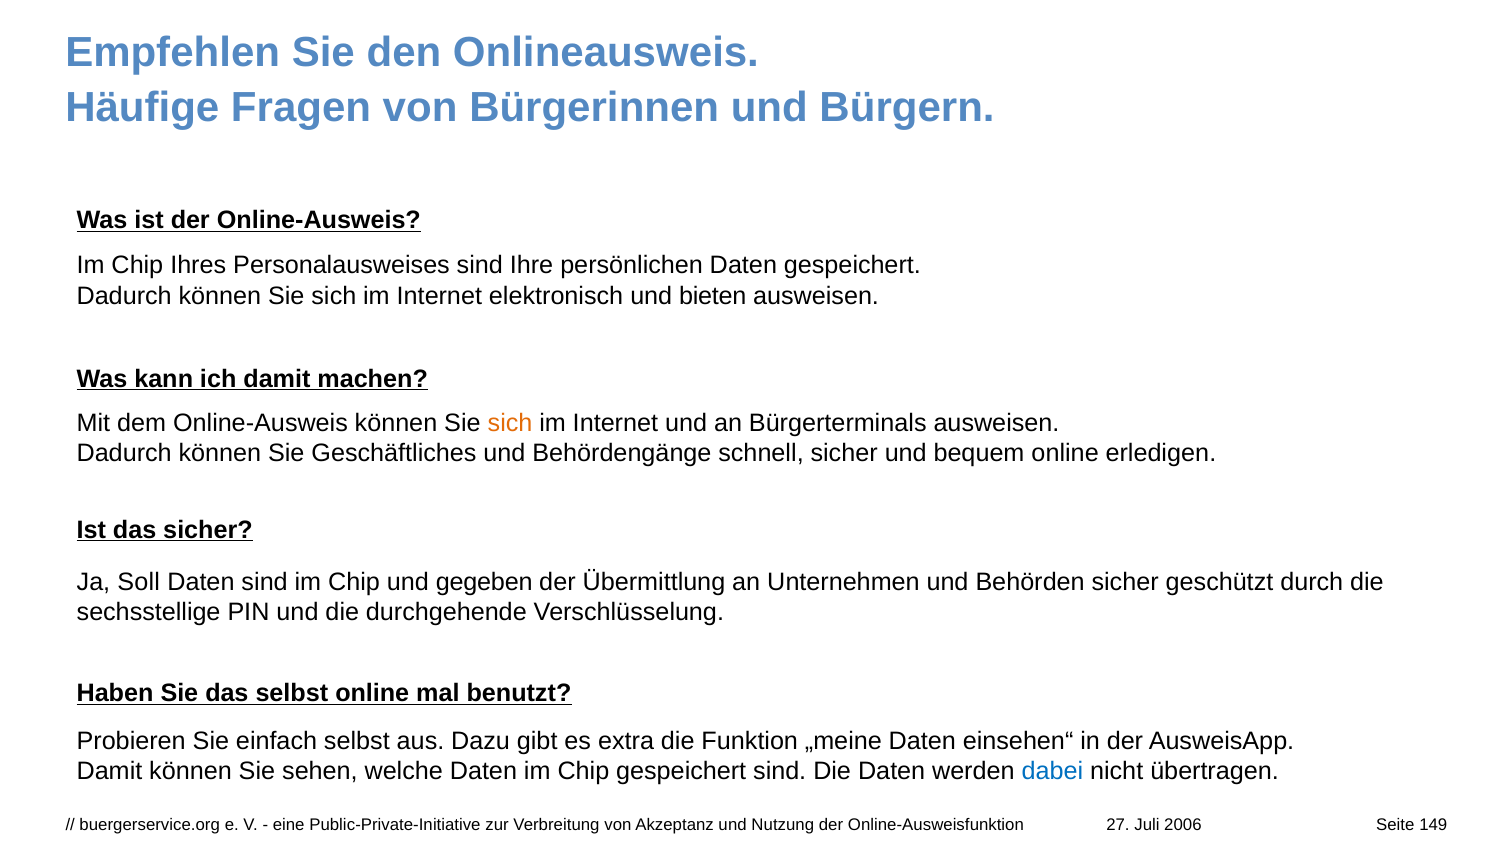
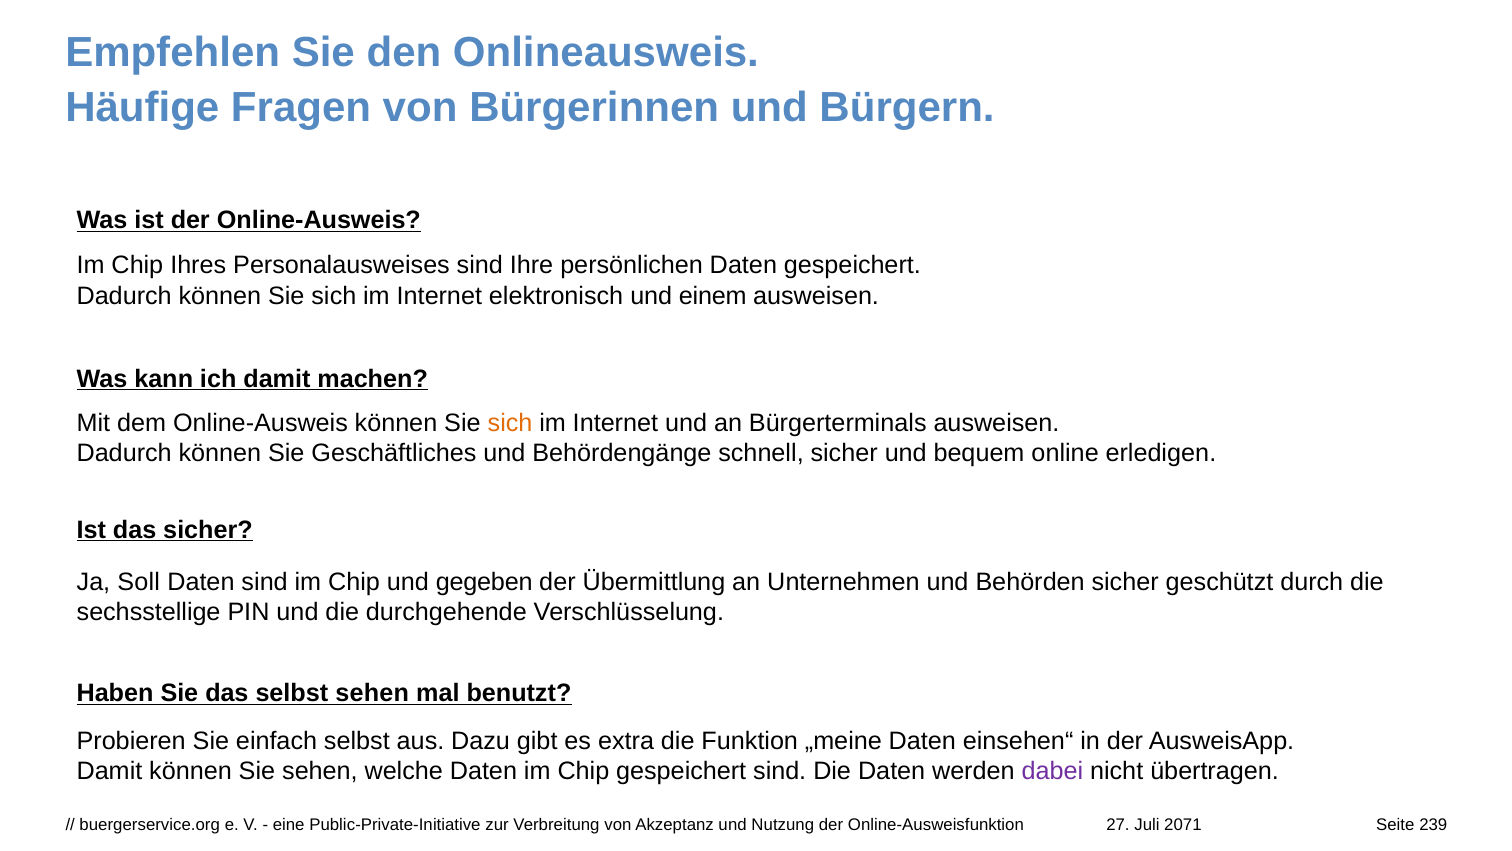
bieten: bieten -> einem (713, 296)
selbst online: online -> sehen (372, 693)
dabei colour: blue -> purple (1052, 771)
2006: 2006 -> 2071 (1183, 825)
149: 149 -> 239 (1433, 825)
